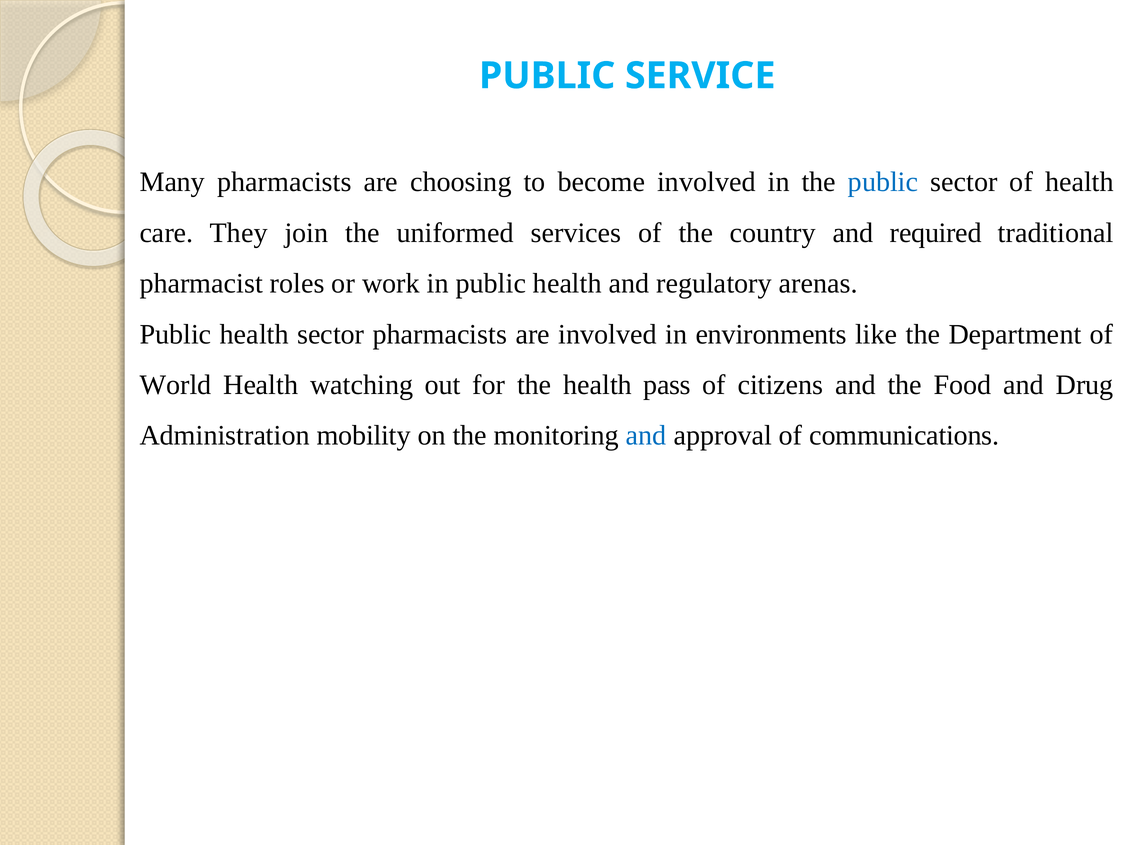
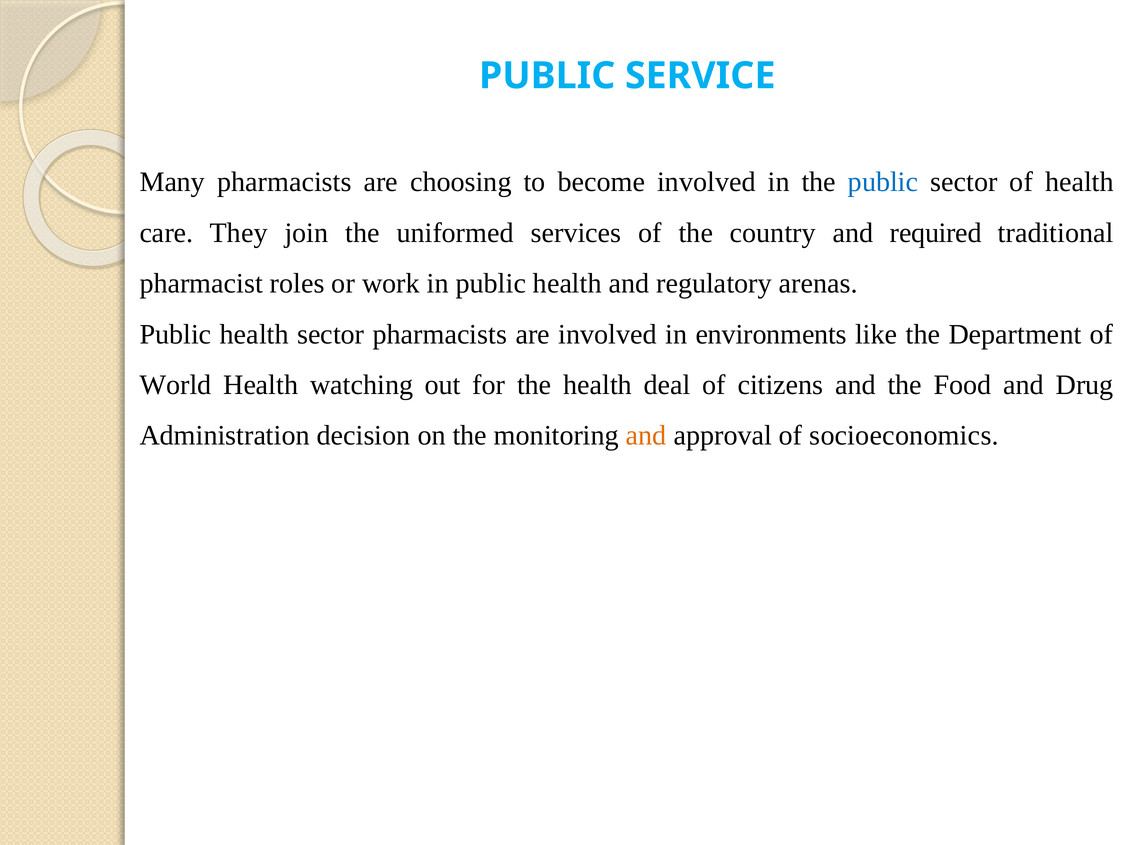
pass: pass -> deal (667, 385)
mobility: mobility -> decision (364, 435)
and colour: blue -> orange (646, 435)
communications: communications -> socioeconomics (904, 435)
